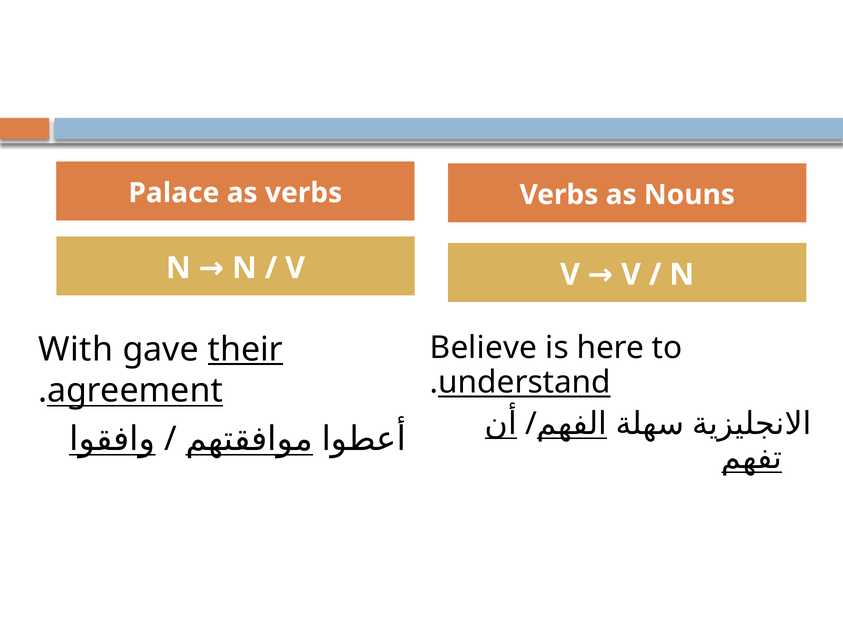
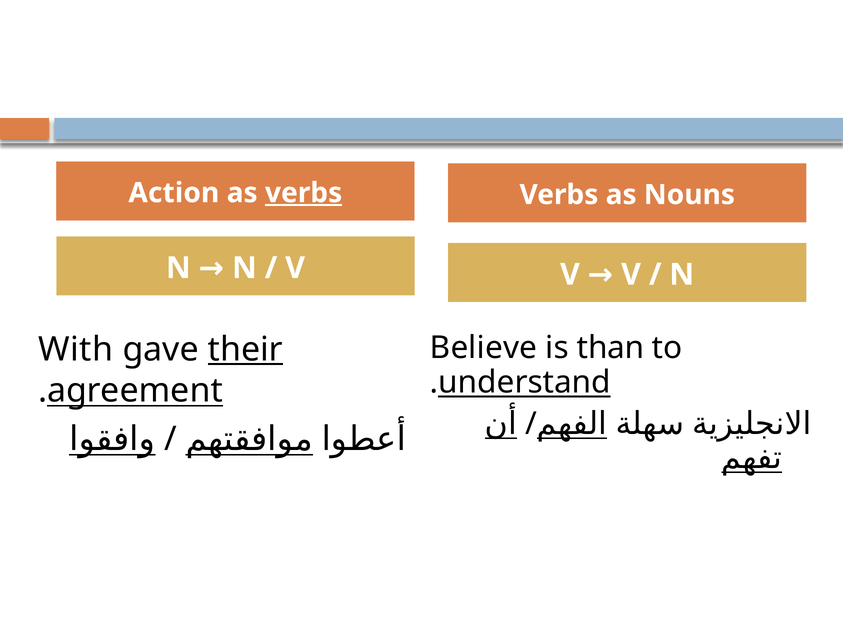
Palace: Palace -> Action (174, 193)
verbs underline: none -> present (304, 193)
here: here -> than (611, 348)
